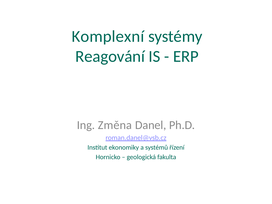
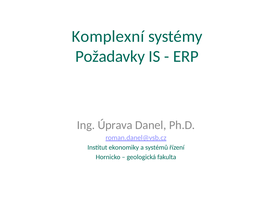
Reagování: Reagování -> Požadavky (110, 56)
Změna: Změna -> Úprava (115, 125)
